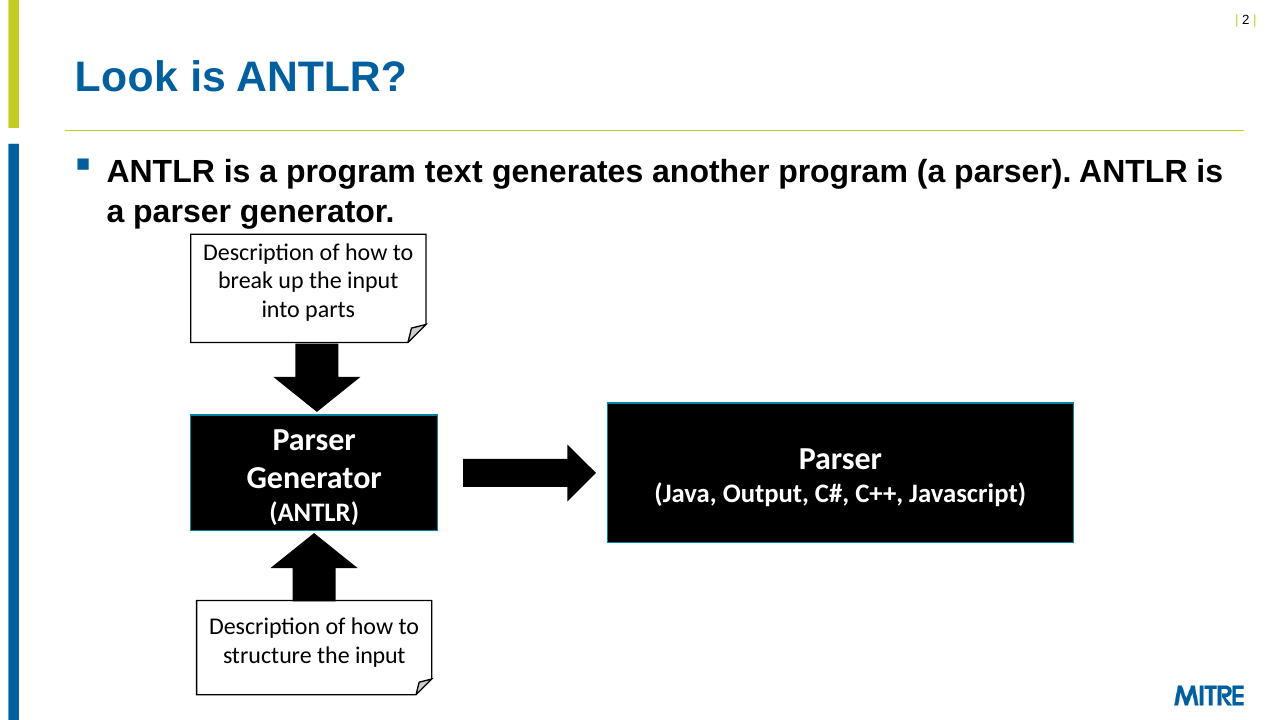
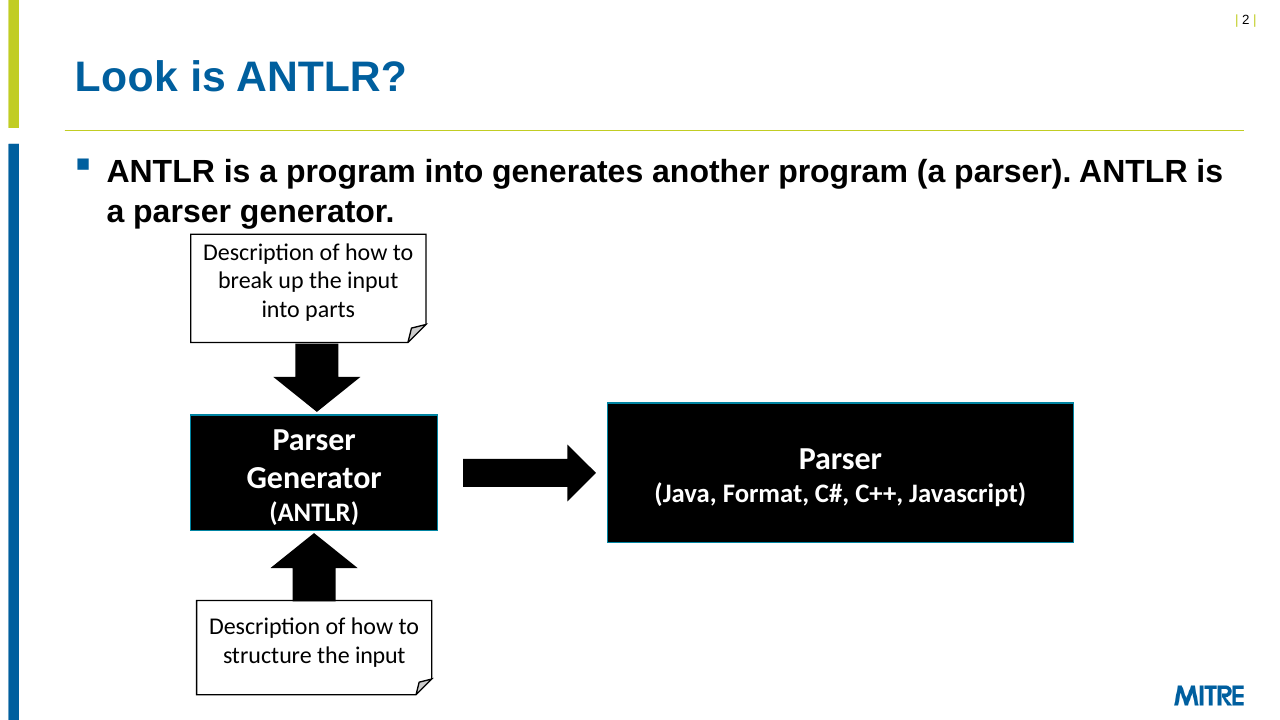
program text: text -> into (454, 172)
Output: Output -> Format (766, 494)
